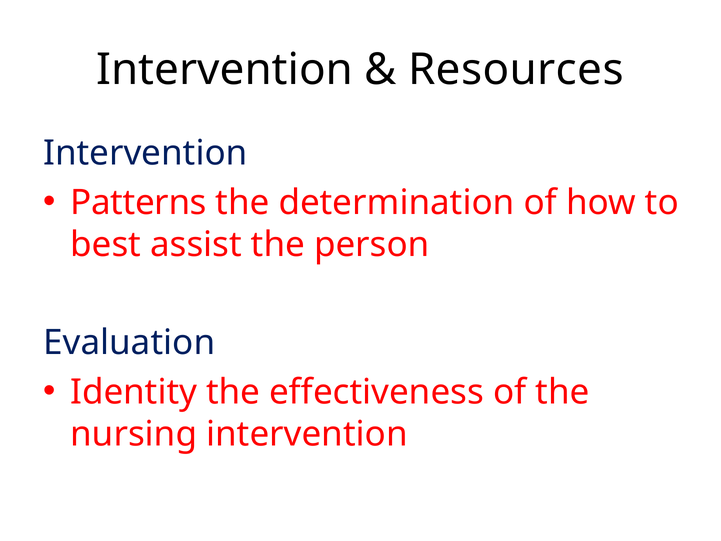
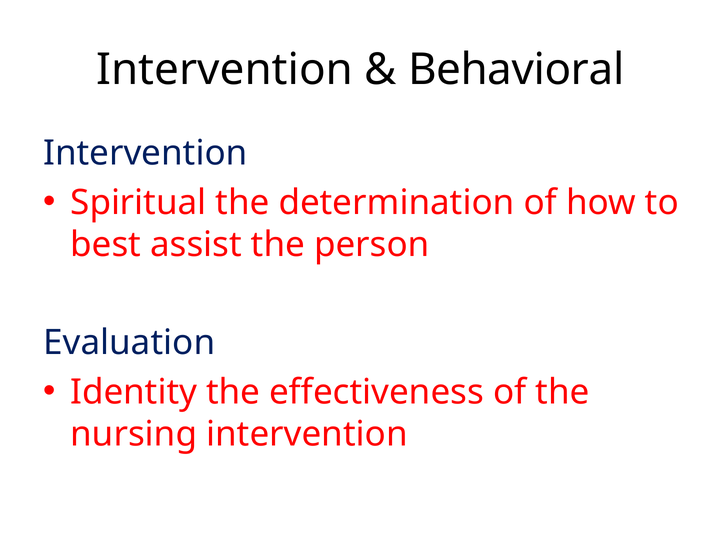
Resources: Resources -> Behavioral (516, 70)
Patterns: Patterns -> Spiritual (138, 202)
